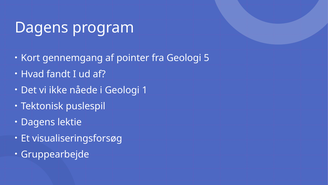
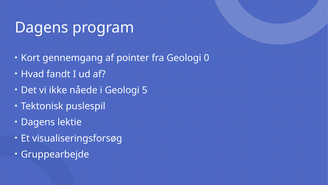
5: 5 -> 0 (207, 58)
1: 1 -> 5 (145, 90)
